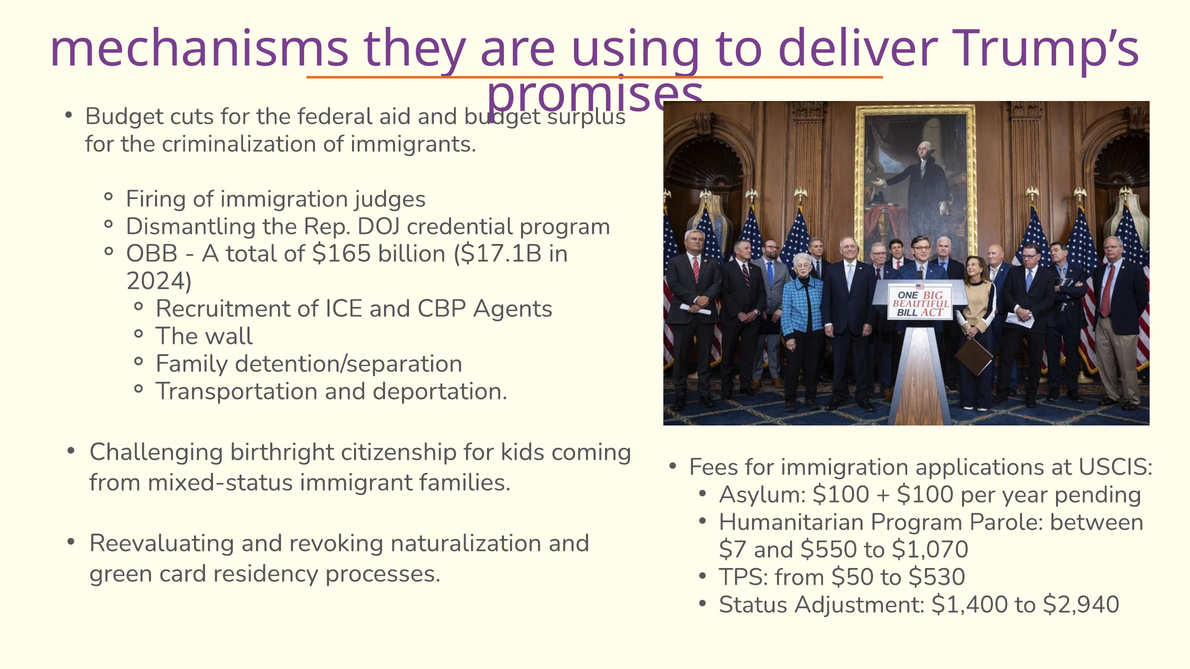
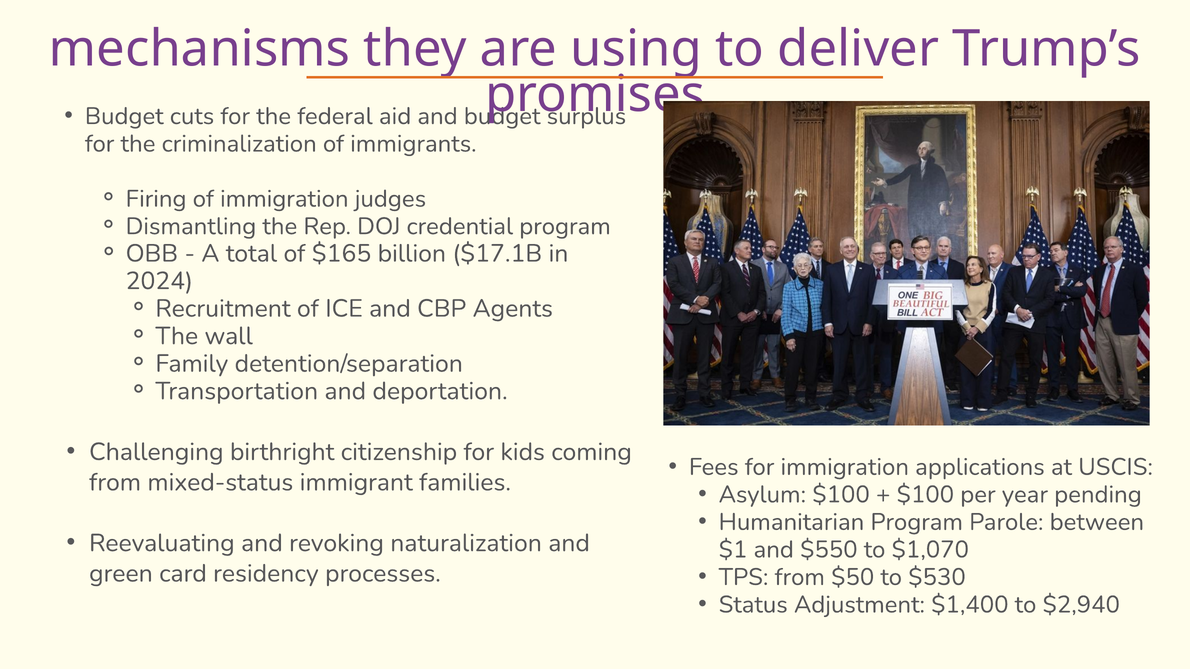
$7: $7 -> $1 (733, 550)
